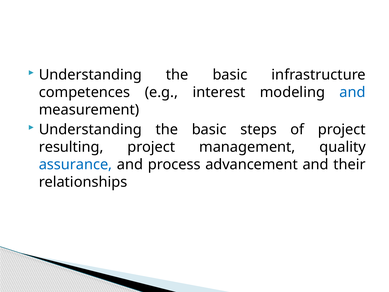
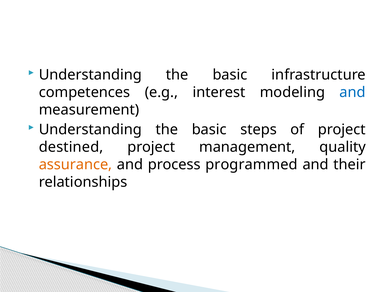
resulting: resulting -> destined (71, 147)
assurance colour: blue -> orange (75, 164)
advancement: advancement -> programmed (252, 164)
